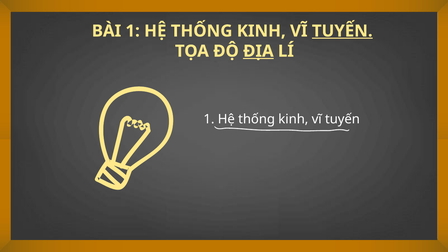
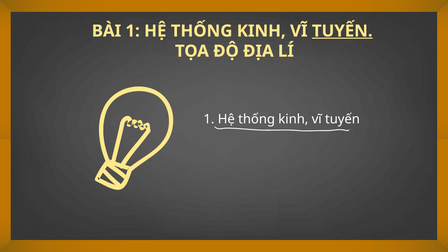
ĐỊA underline: present -> none (258, 51)
